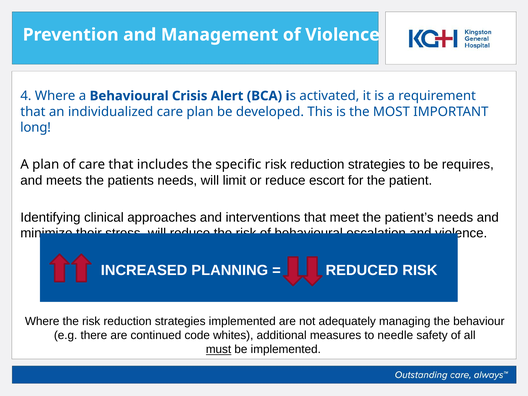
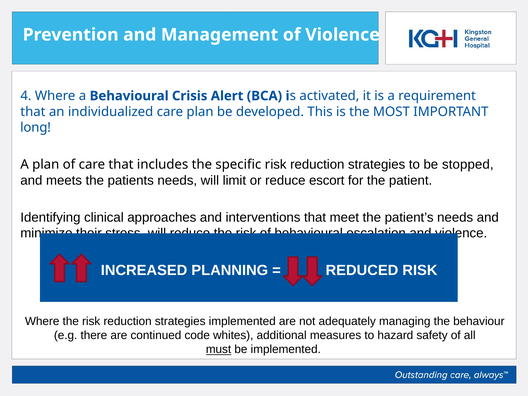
requires: requires -> stopped (468, 165)
needle: needle -> hazard (395, 335)
